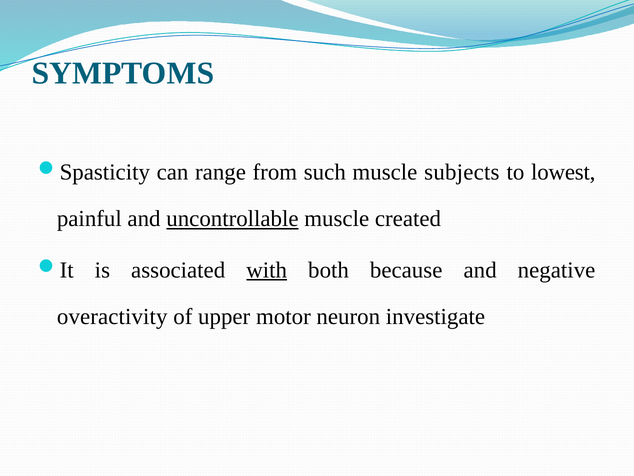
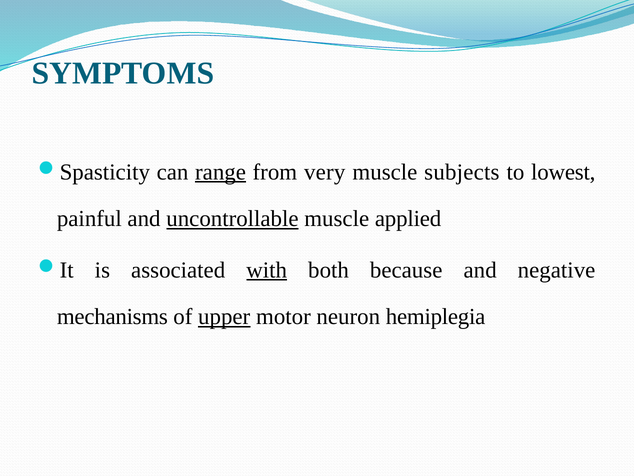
range underline: none -> present (221, 172)
such: such -> very (325, 172)
created: created -> applied (408, 219)
overactivity: overactivity -> mechanisms (112, 316)
upper underline: none -> present (224, 316)
investigate: investigate -> hemiplegia (436, 316)
